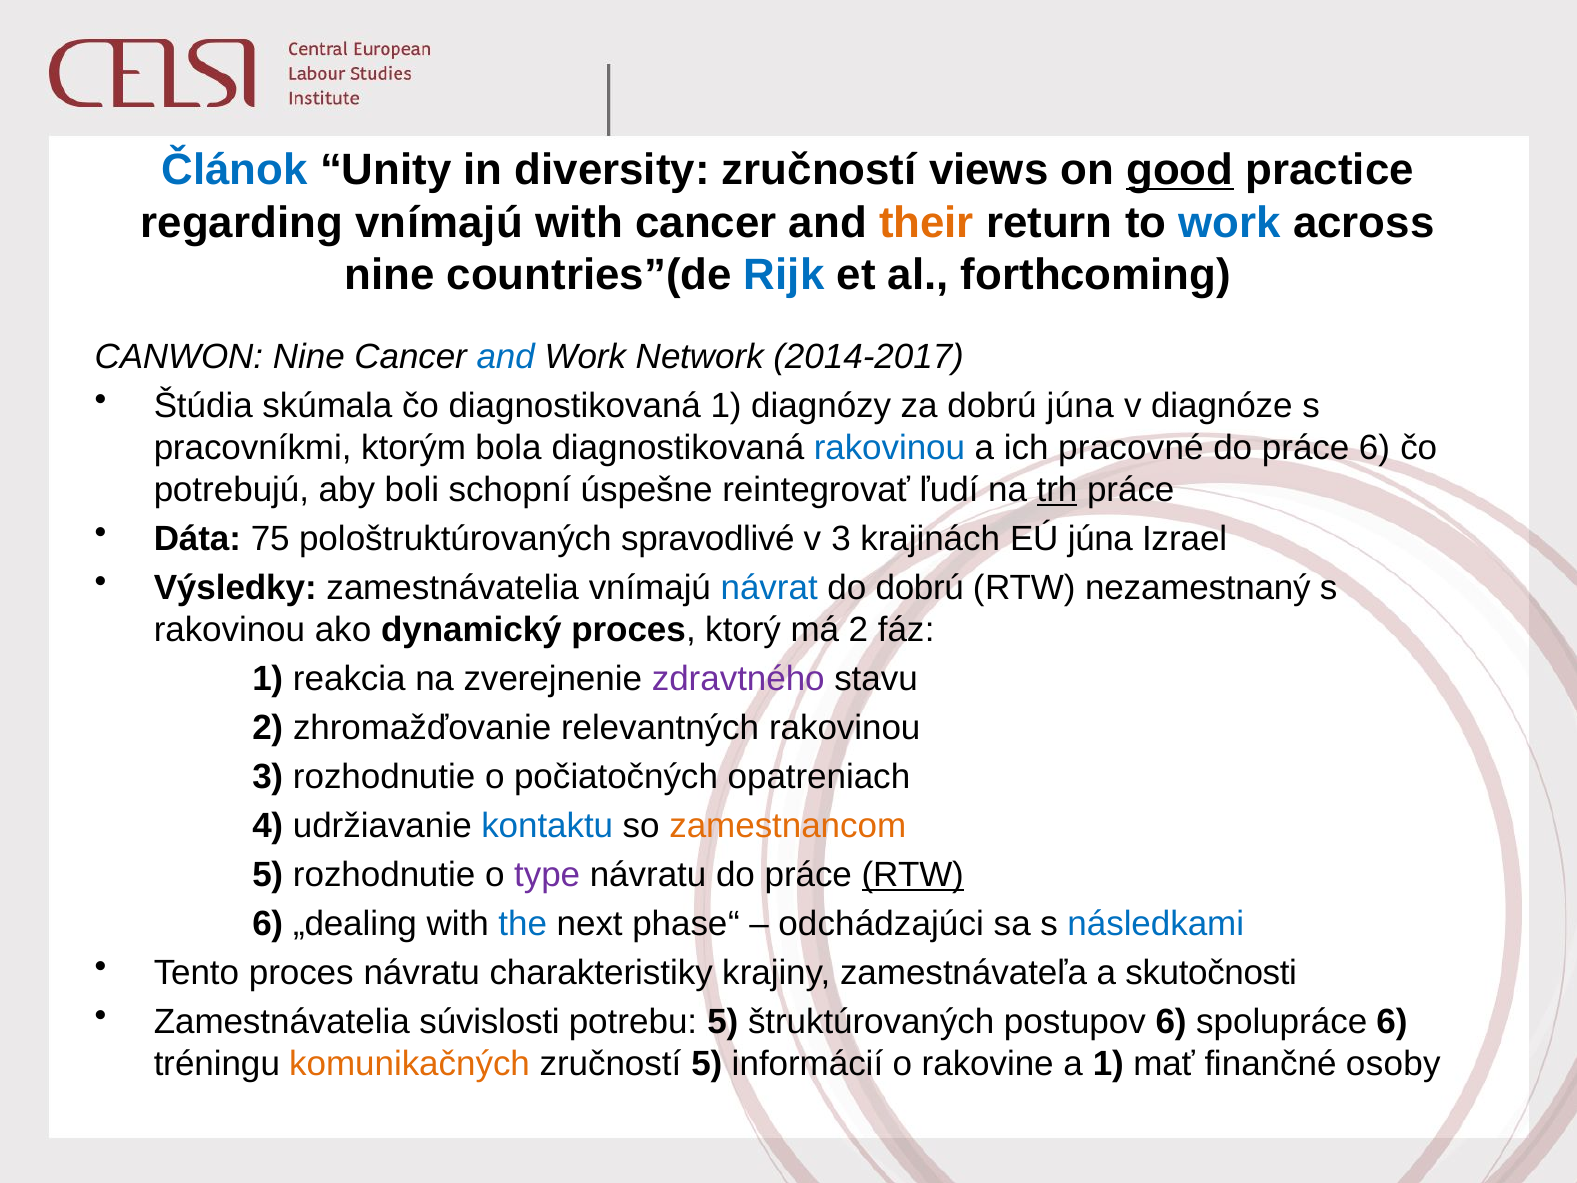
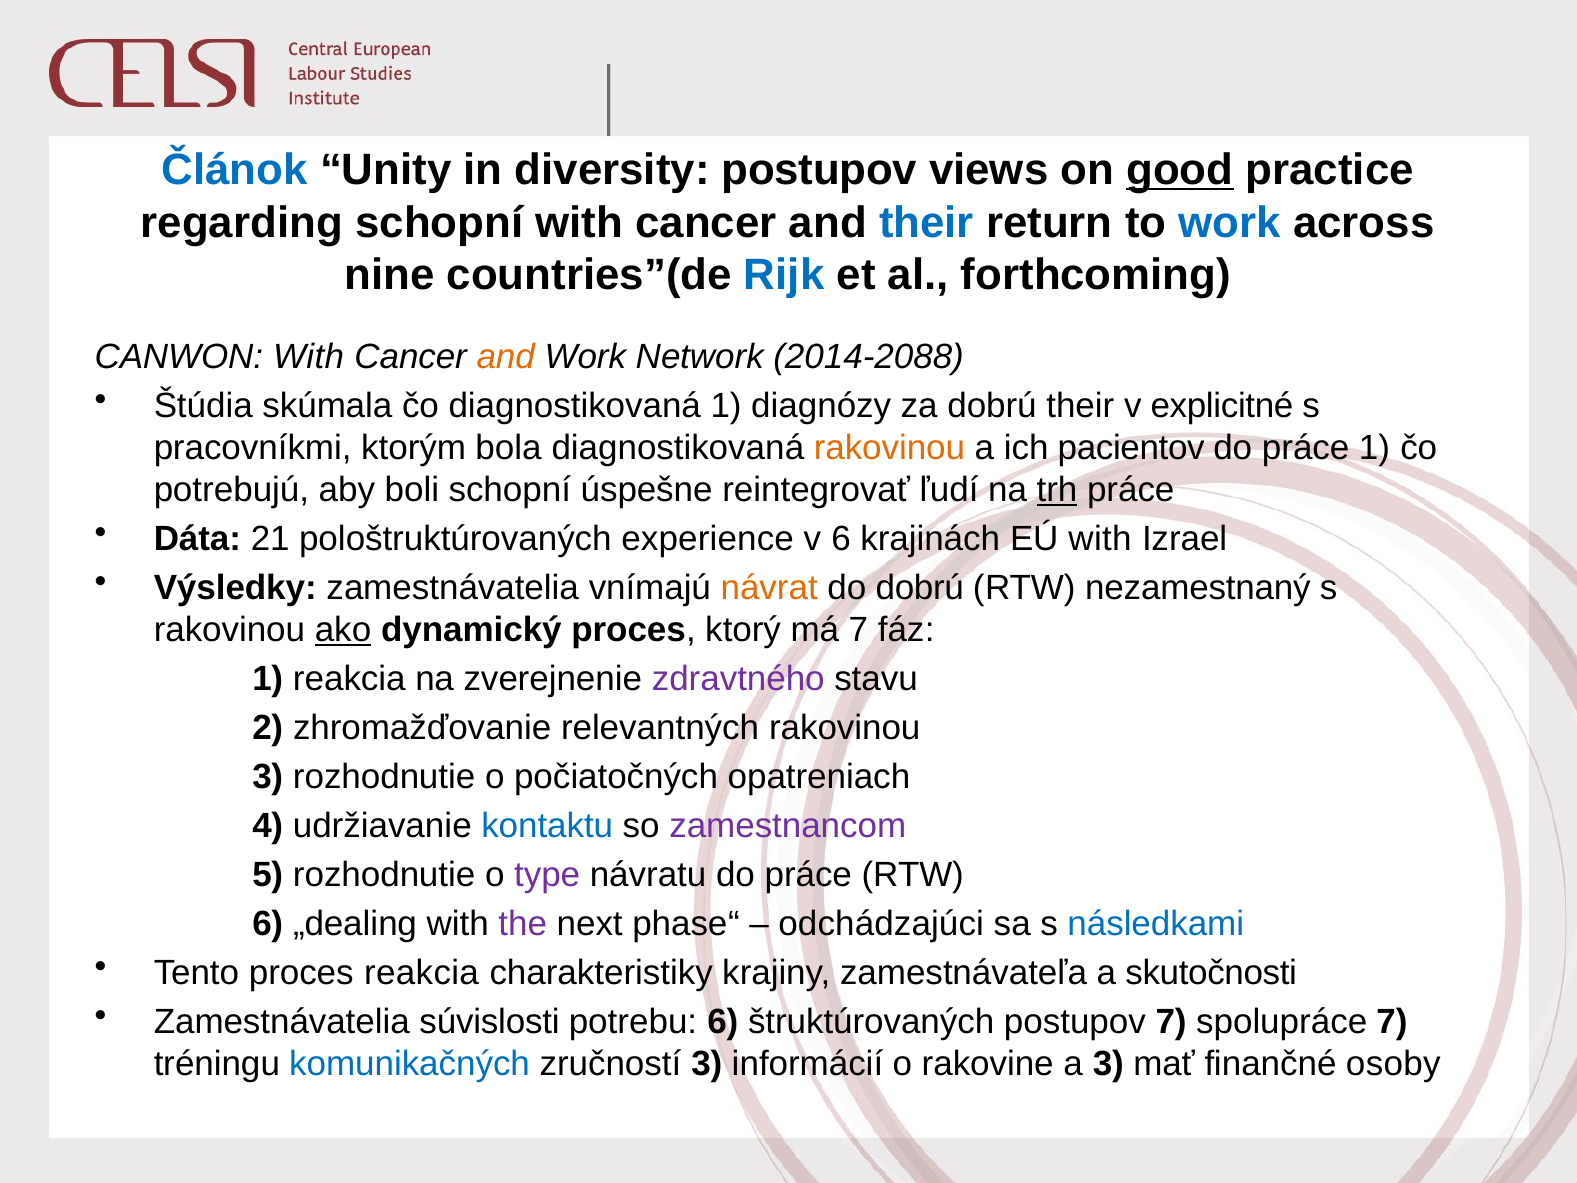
diversity zručností: zručností -> postupov (819, 170)
regarding vnímajú: vnímajú -> schopní (439, 223)
their colour: orange -> blue (927, 223)
CANWON Nine: Nine -> With (309, 356)
and colour: blue -> orange (506, 356)
2014-2017: 2014-2017 -> 2014-2088 (869, 356)
dobrú júna: júna -> their (1080, 405)
diagnóze: diagnóze -> explicitné (1222, 405)
rakovinou colour: blue -> orange (889, 447)
pracovné: pracovné -> pacientov (1131, 447)
práce 6: 6 -> 1 (1375, 447)
75: 75 -> 21 (270, 539)
spravodlivé: spravodlivé -> experience (708, 539)
v 3: 3 -> 6 (841, 539)
EÚ júna: júna -> with (1100, 539)
návrat colour: blue -> orange (769, 588)
ako underline: none -> present (343, 630)
má 2: 2 -> 7 (858, 630)
zamestnancom colour: orange -> purple (788, 826)
RTW underline: present -> none (913, 875)
the colour: blue -> purple (523, 924)
proces návratu: návratu -> reakcia (421, 973)
potrebu 5: 5 -> 6 (723, 1022)
postupov 6: 6 -> 7 (1171, 1022)
spolupráce 6: 6 -> 7 (1392, 1022)
komunikačných colour: orange -> blue (410, 1064)
zručností 5: 5 -> 3 (707, 1064)
a 1: 1 -> 3 (1108, 1064)
